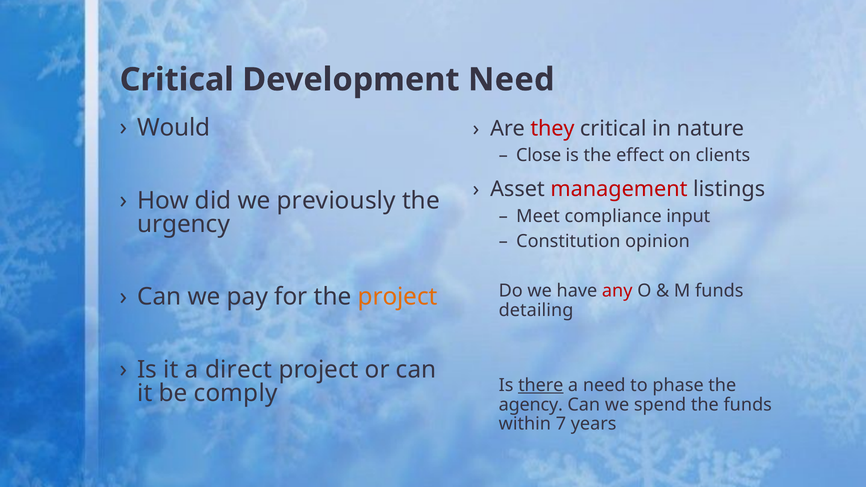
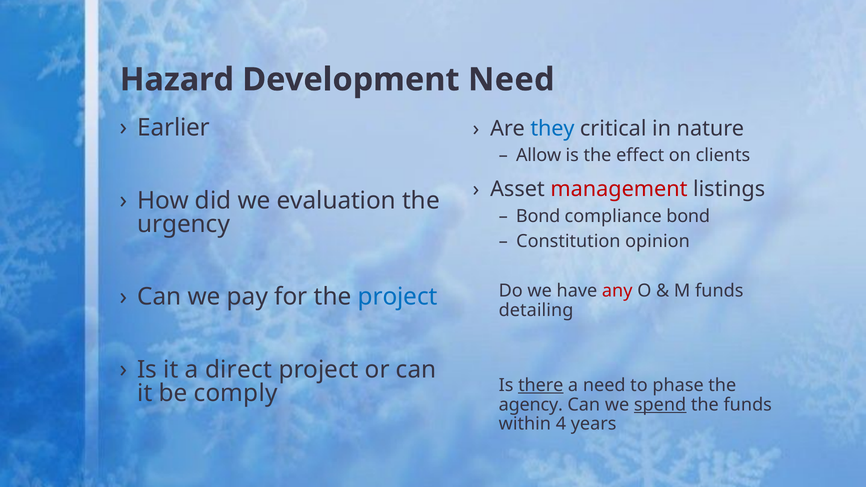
Critical: Critical -> Hazard (177, 80)
Would: Would -> Earlier (174, 128)
they colour: red -> blue (552, 129)
Close: Close -> Allow (539, 155)
previously: previously -> evaluation (336, 201)
Meet: Meet -> Bond (538, 216)
compliance input: input -> bond (688, 216)
project colour: orange -> blue (398, 297)
spend underline: none -> present (660, 405)
7: 7 -> 4 (561, 424)
